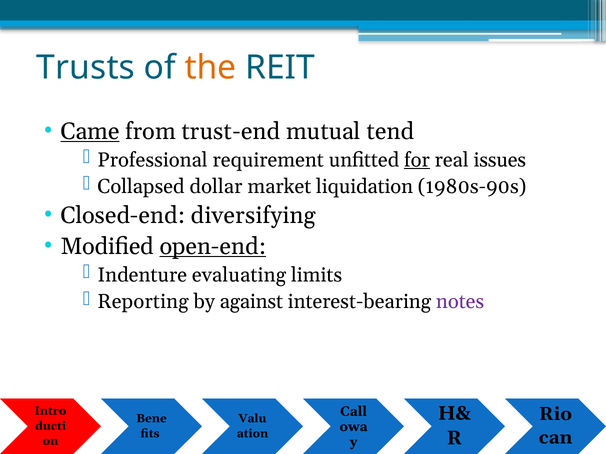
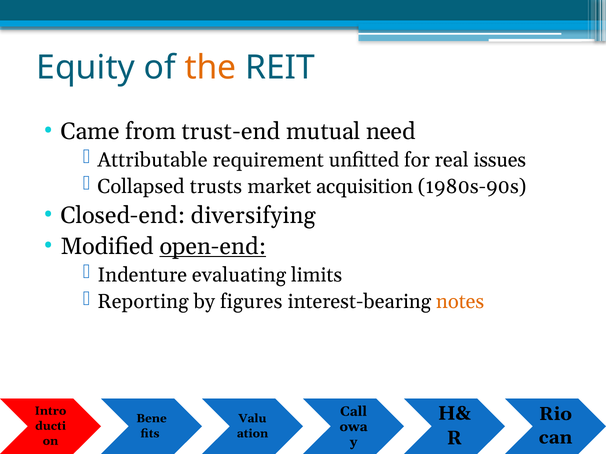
Trusts: Trusts -> Equity (86, 68)
Came underline: present -> none (90, 131)
tend: tend -> need (391, 131)
Professional: Professional -> Attributable (152, 160)
for underline: present -> none (417, 160)
dollar: dollar -> trusts (216, 187)
liquidation: liquidation -> acquisition (365, 187)
against: against -> figures (251, 302)
notes colour: purple -> orange (460, 302)
